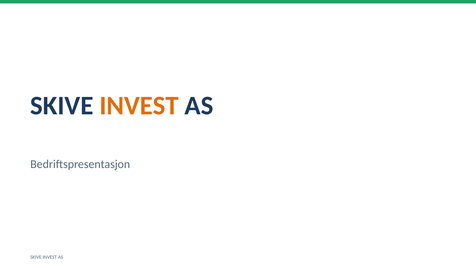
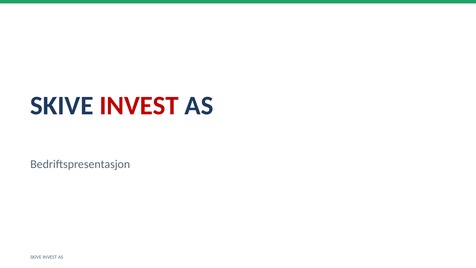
INVEST colour: orange -> red (139, 106)
